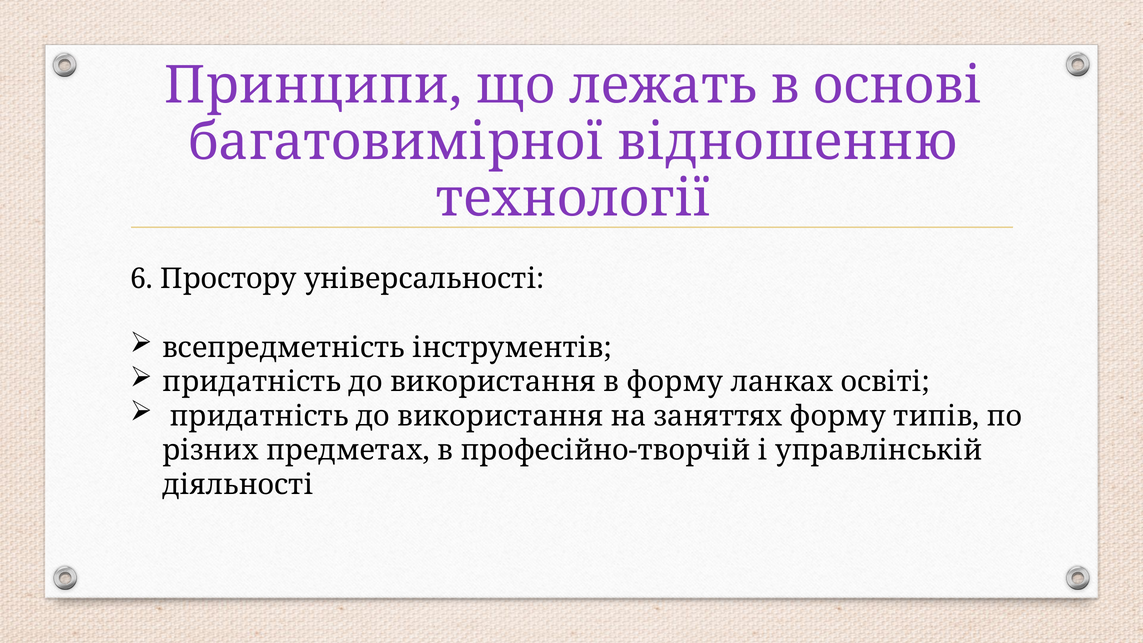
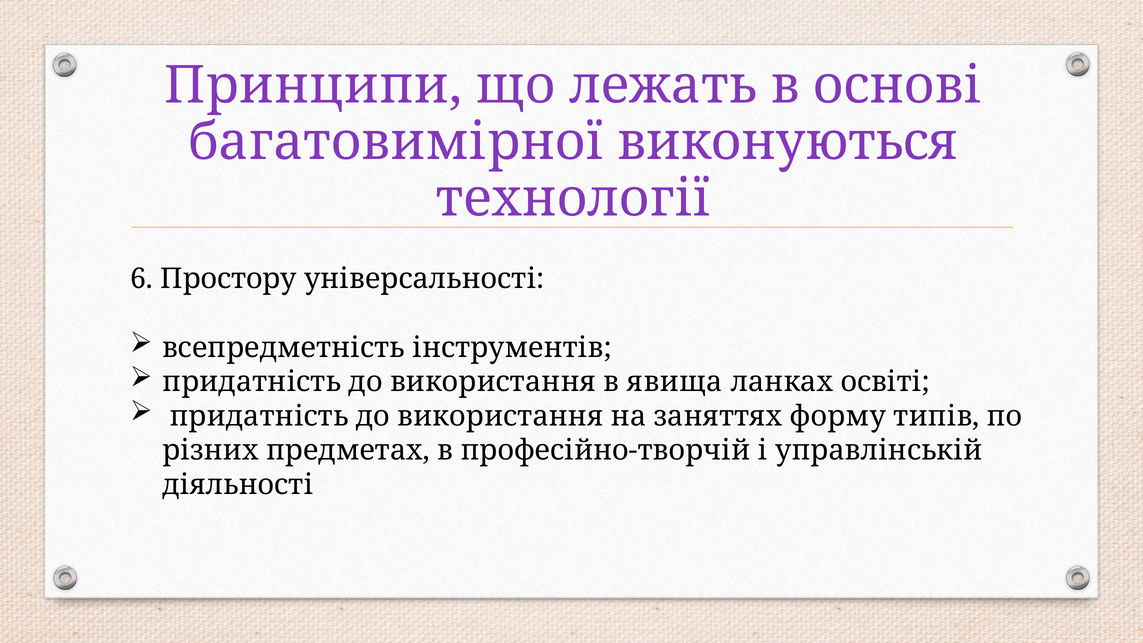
відношенню: відношенню -> виконуються (788, 142)
в форму: форму -> явища (675, 382)
